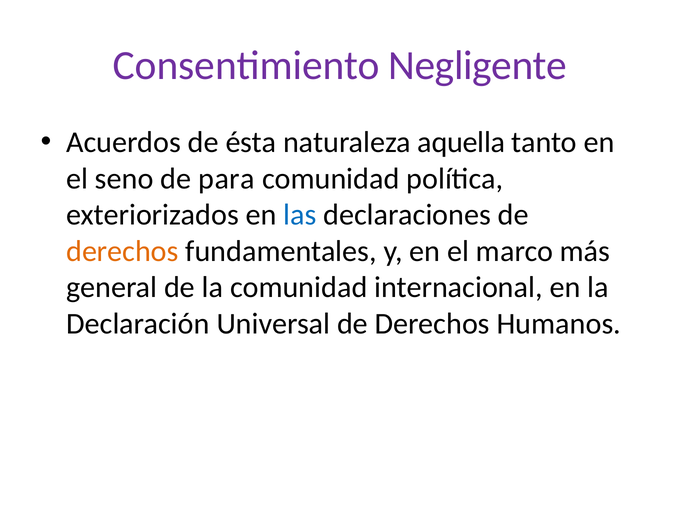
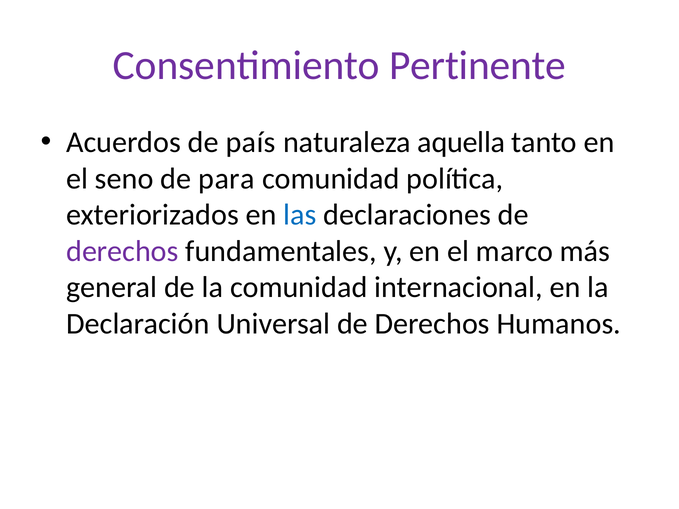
Negligente: Negligente -> Pertinente (478, 66)
ésta: ésta -> país (251, 142)
derechos colour: orange -> purple (122, 251)
